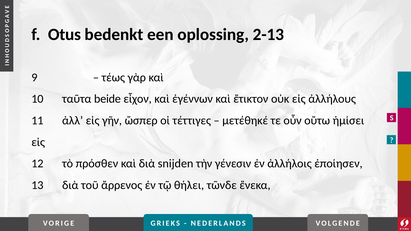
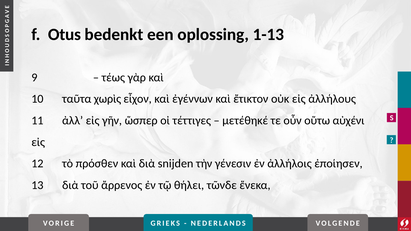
2-13: 2-13 -> 1-13 (268, 34)
beide: beide -> χωρὶς (107, 99)
ἡμίσει: ἡμίσει -> αὐχένι (349, 121)
